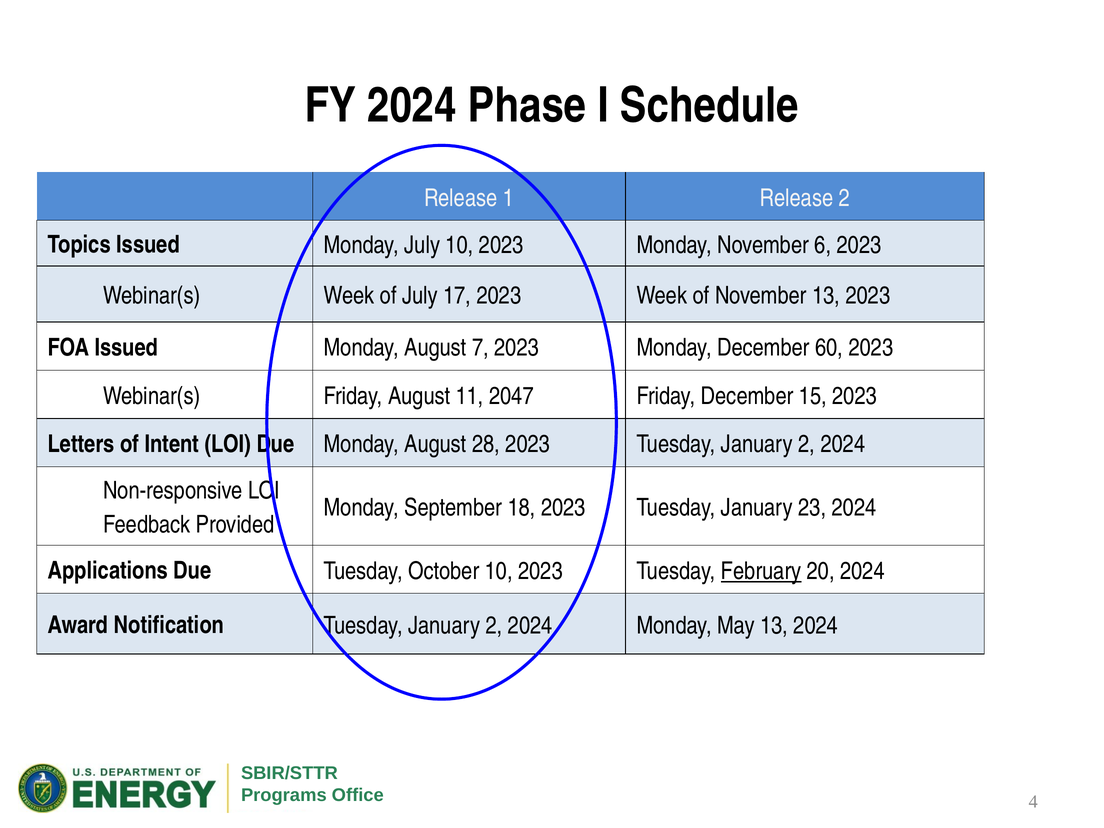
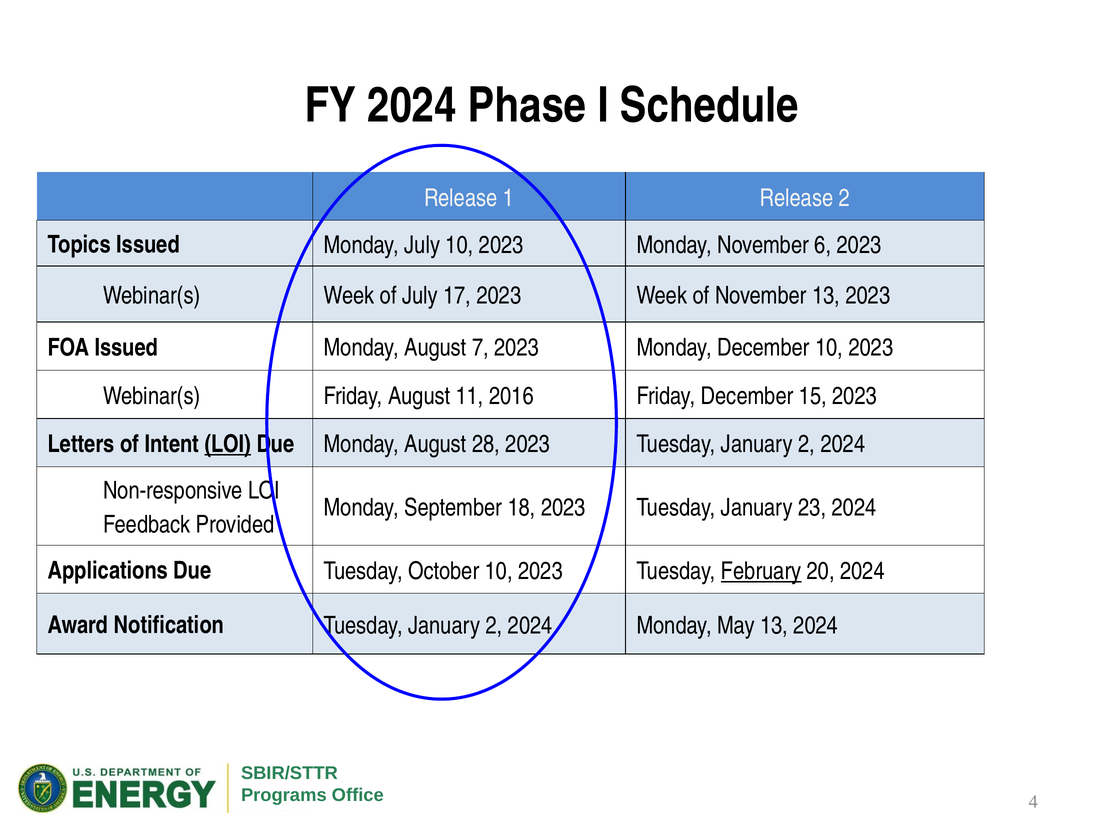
December 60: 60 -> 10 (829, 348)
2047: 2047 -> 2016 (511, 396)
LOI underline: none -> present (228, 444)
